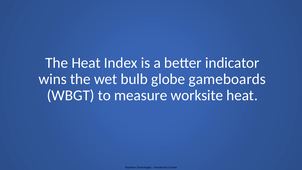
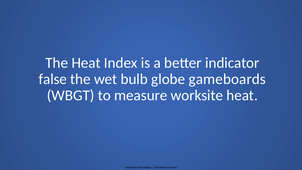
wins: wins -> false (53, 79)
